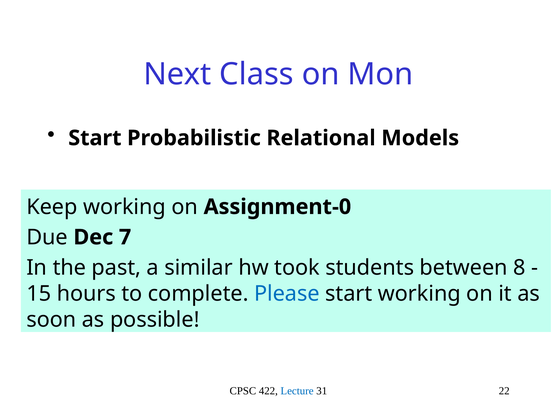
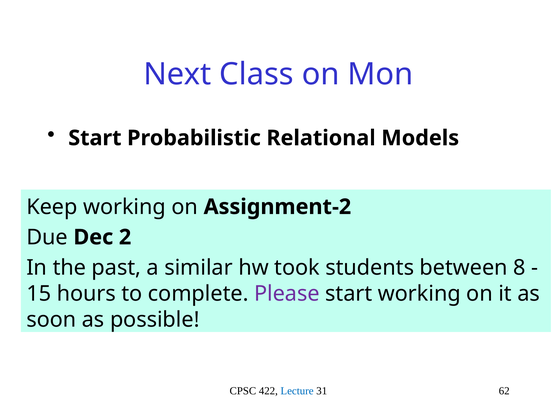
Assignment-0: Assignment-0 -> Assignment-2 (277, 207)
7: 7 -> 2 (125, 237)
Please colour: blue -> purple (287, 293)
22: 22 -> 62 (504, 391)
